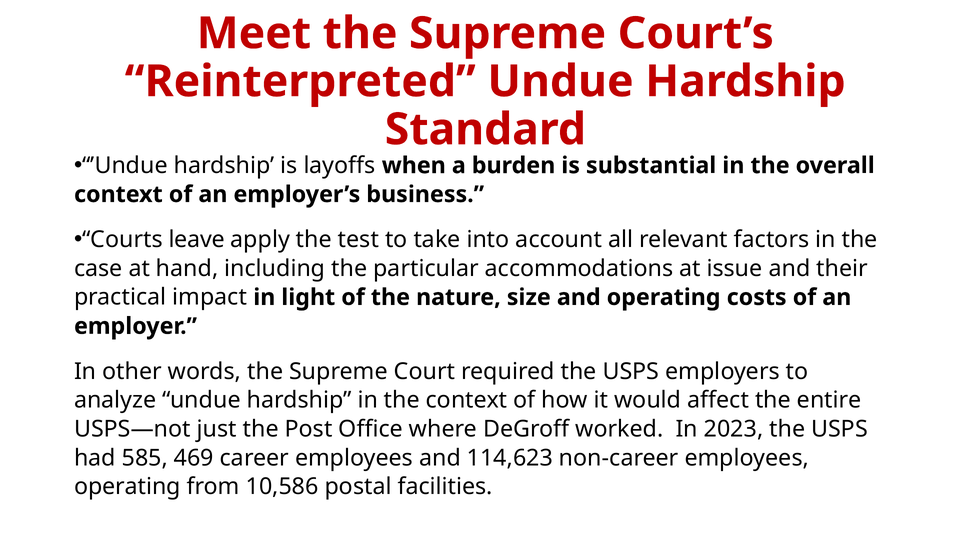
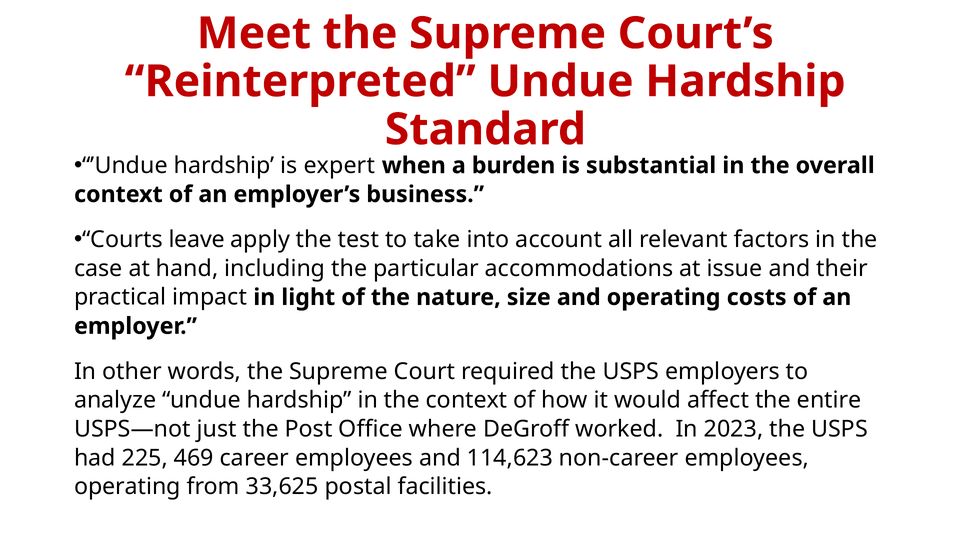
layoffs: layoffs -> expert (339, 166)
585: 585 -> 225 (145, 458)
10,586: 10,586 -> 33,625 (282, 487)
